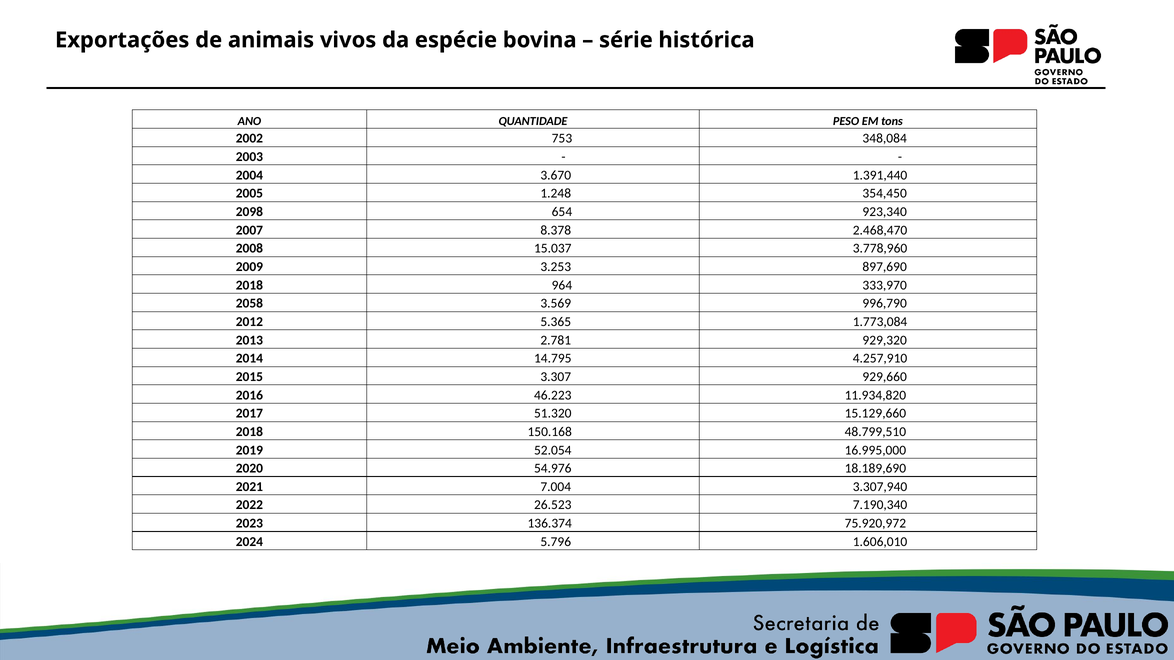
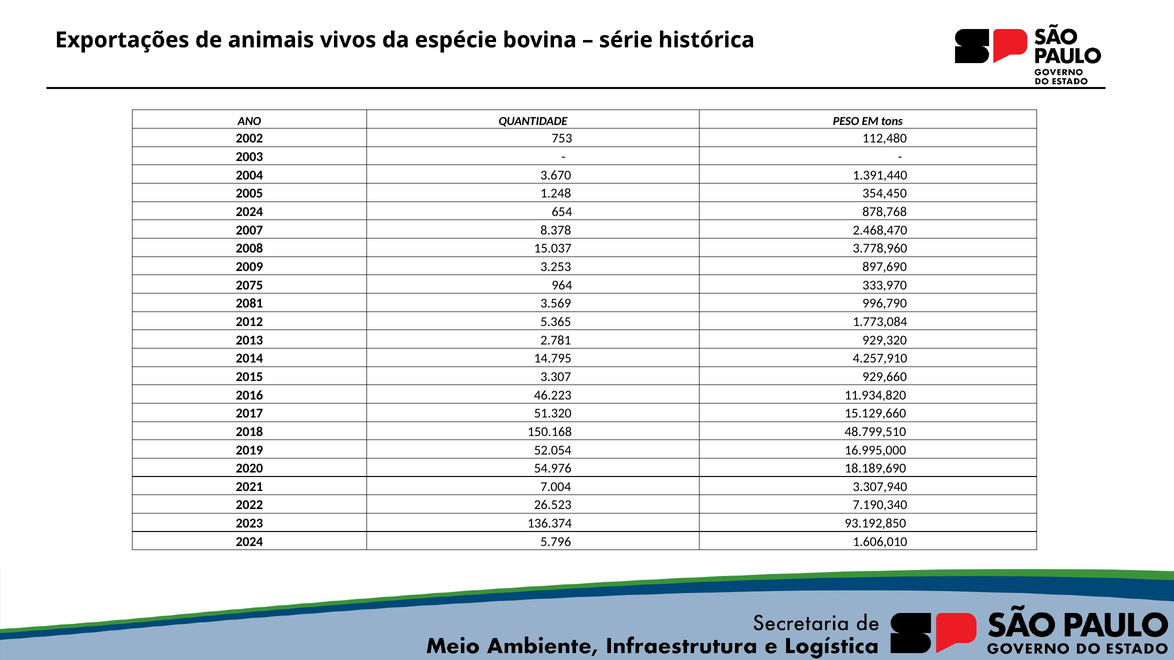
348,084: 348,084 -> 112,480 (885, 139)
2098: 2098 -> 2024 (249, 212)
923,340: 923,340 -> 878,768 (885, 212)
2018: 2018 -> 2075 (249, 285)
2058: 2058 -> 2081 (249, 304)
75.920,972: 75.920,972 -> 93.192,850 (875, 524)
